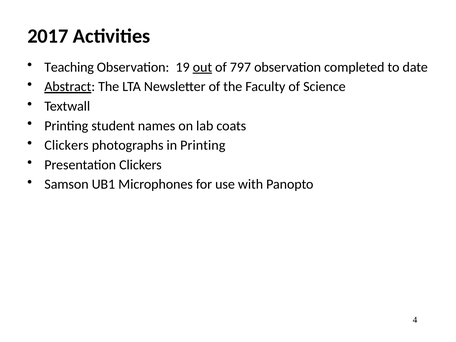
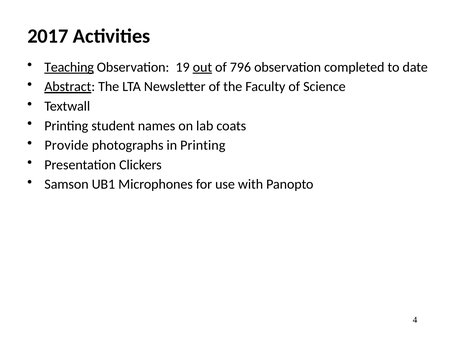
Teaching underline: none -> present (69, 67)
797: 797 -> 796 (240, 67)
Clickers: Clickers -> Provide (67, 145)
